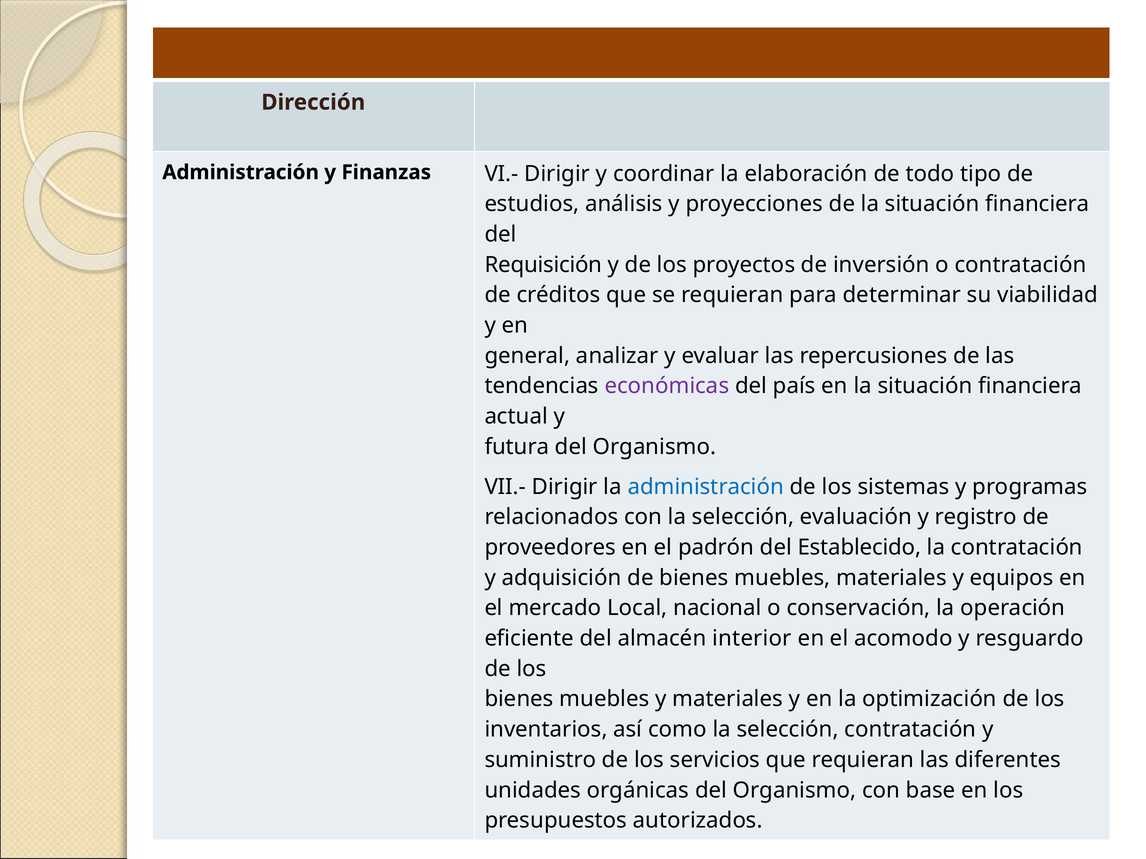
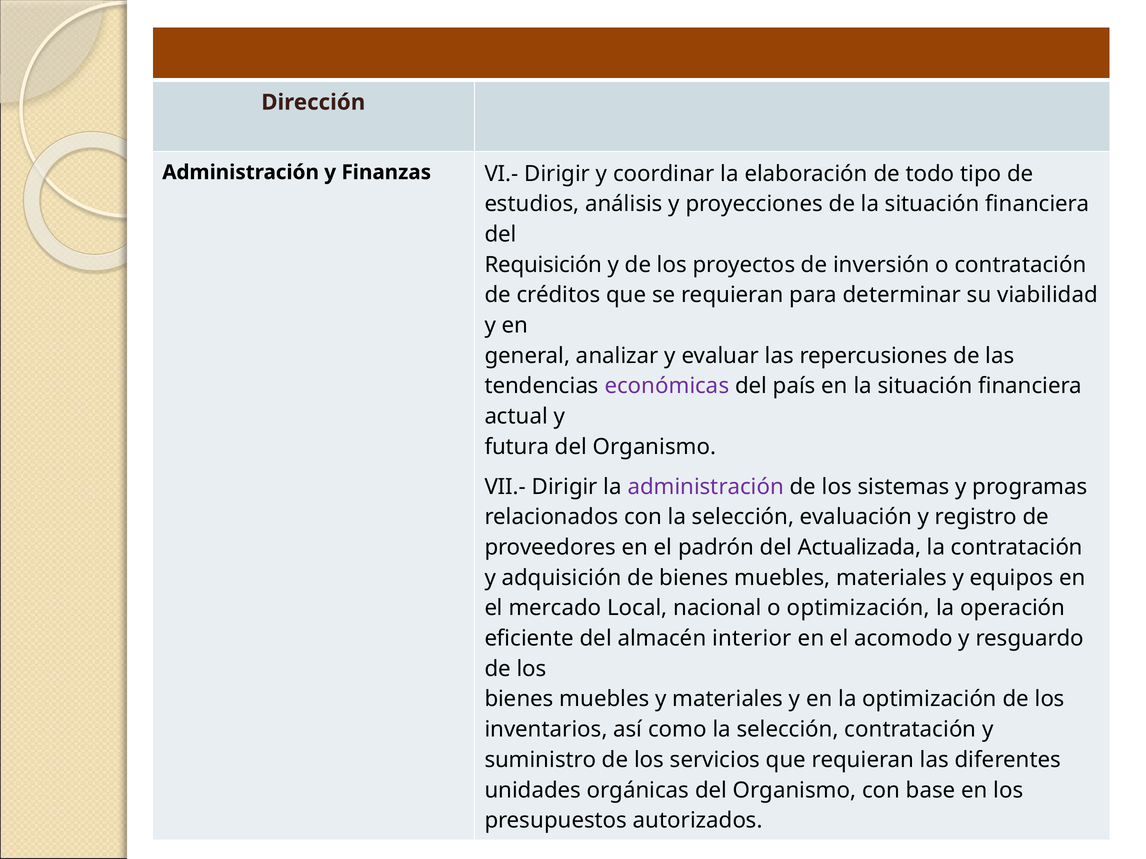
administración colour: blue -> purple (706, 487)
Establecido: Establecido -> Actualizada (859, 548)
o conservación: conservación -> optimización (858, 608)
